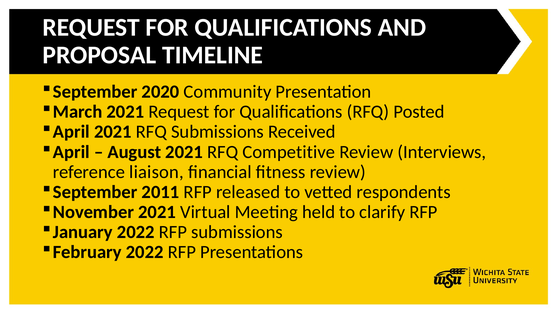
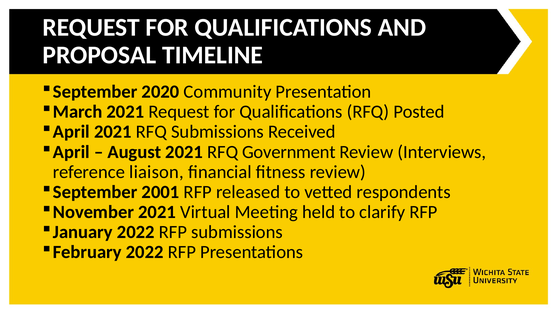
Competitive: Competitive -> Government (289, 152)
2011: 2011 -> 2001 (160, 192)
